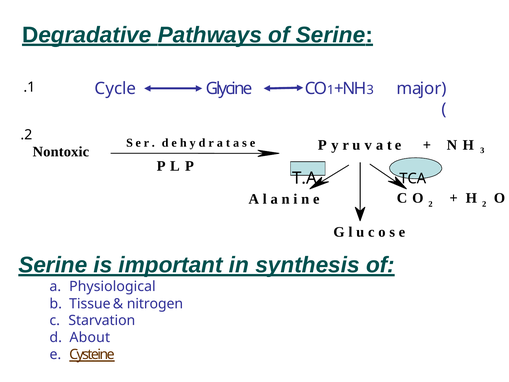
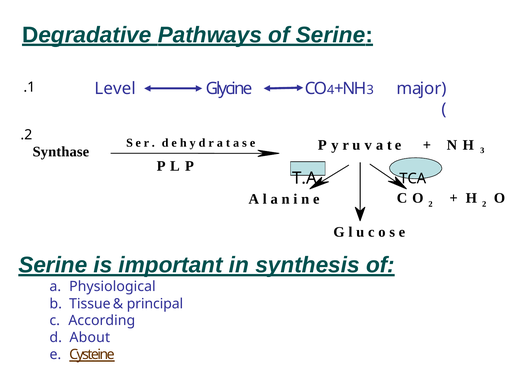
Cycle: Cycle -> Level (115, 89)
1: 1 -> 4 (331, 90)
Nontoxic: Nontoxic -> Synthase (61, 152)
nitrogen: nitrogen -> principal (155, 303)
Starvation: Starvation -> According (102, 320)
